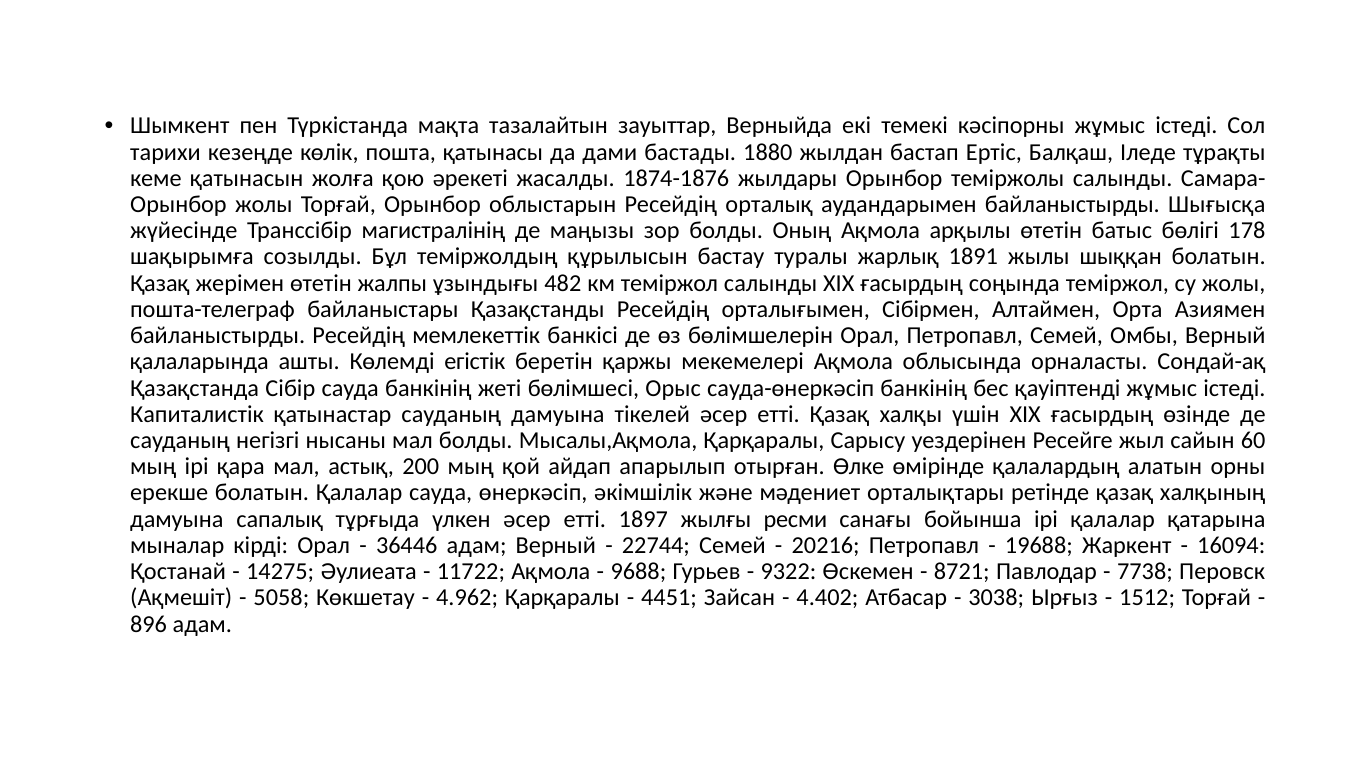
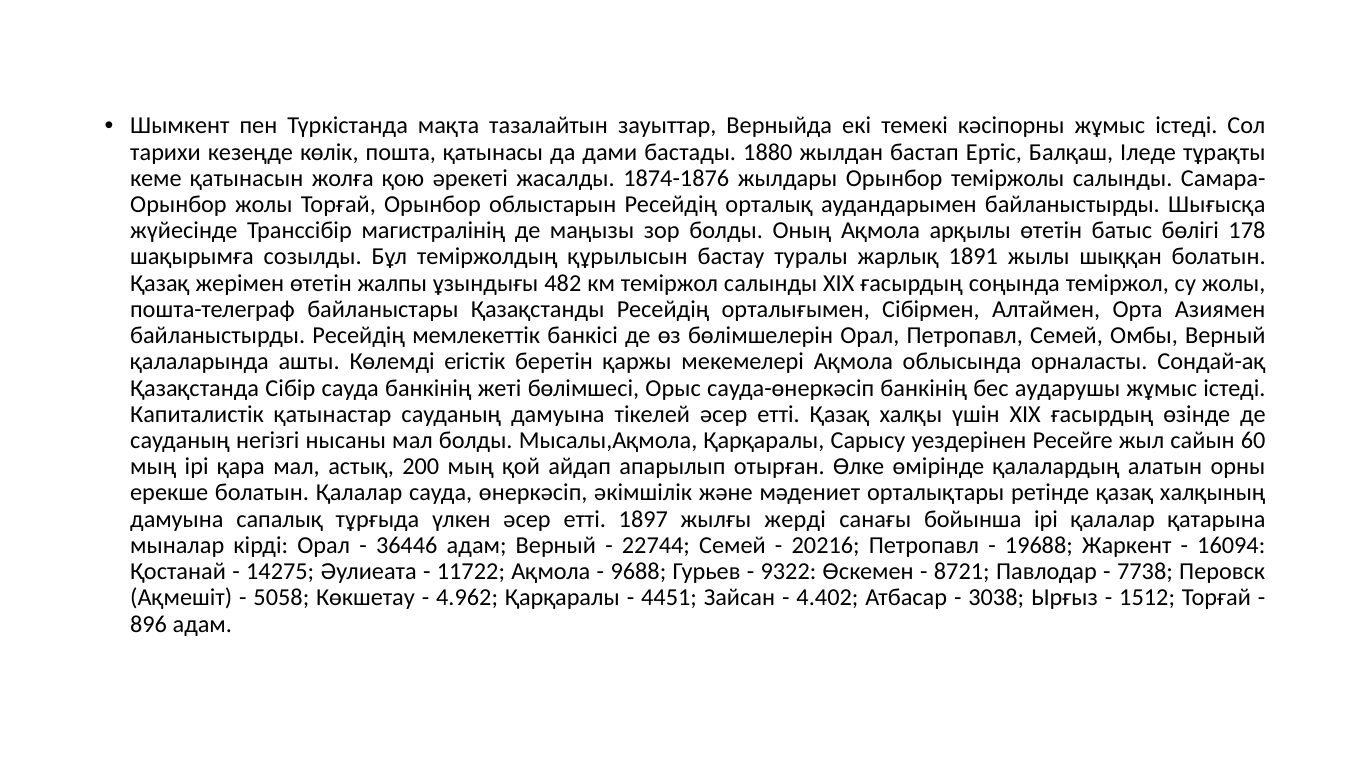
қауіптенді: қауіптенді -> аударушы (1068, 388)
ресми: ресми -> жерді (795, 519)
